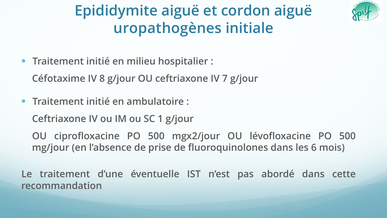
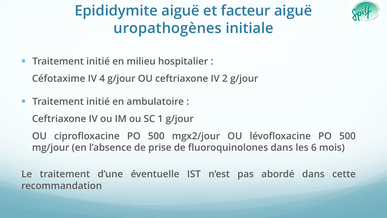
cordon: cordon -> facteur (246, 11)
8: 8 -> 4 (102, 79)
7: 7 -> 2 (225, 79)
